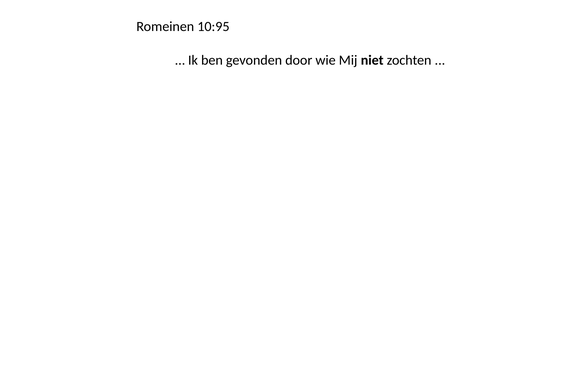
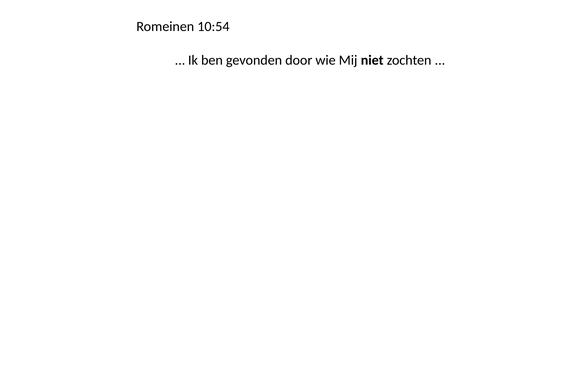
10:95: 10:95 -> 10:54 (213, 27)
